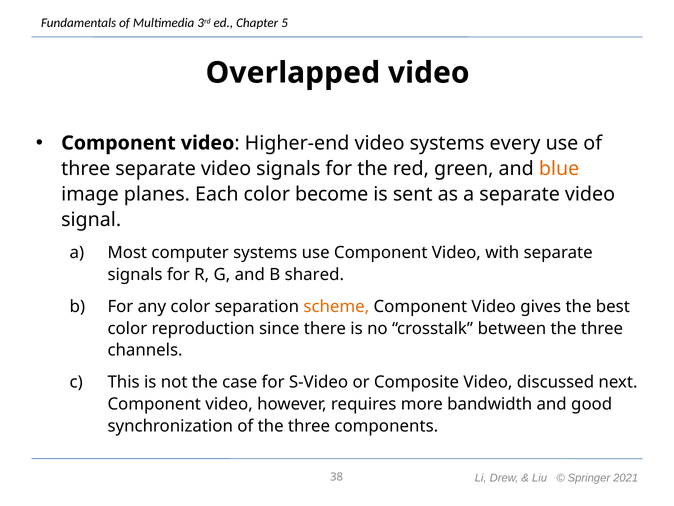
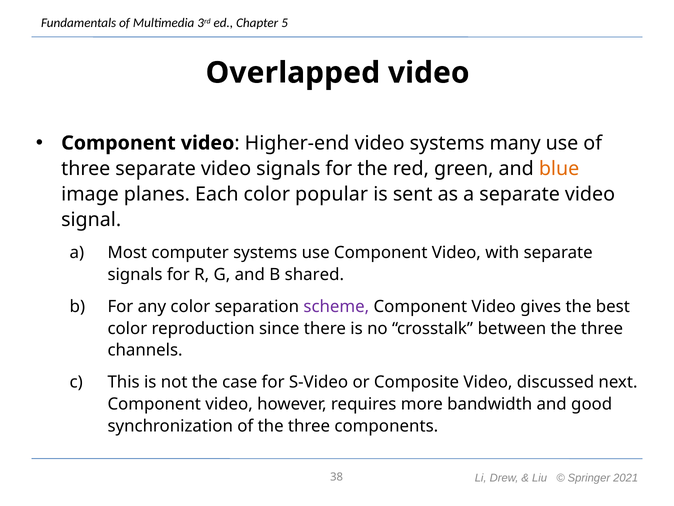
every: every -> many (515, 143)
become: become -> popular (332, 194)
scheme colour: orange -> purple (336, 306)
